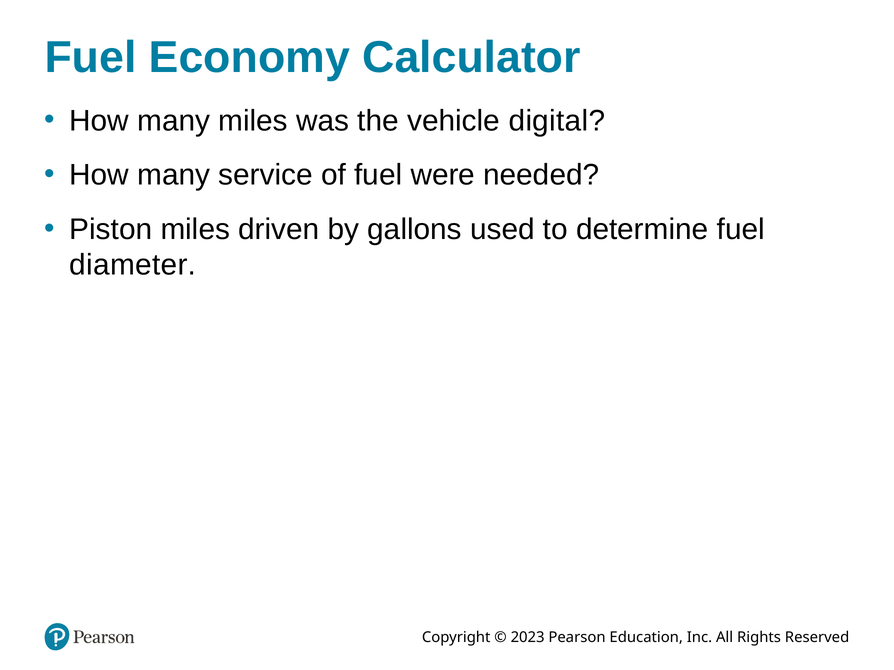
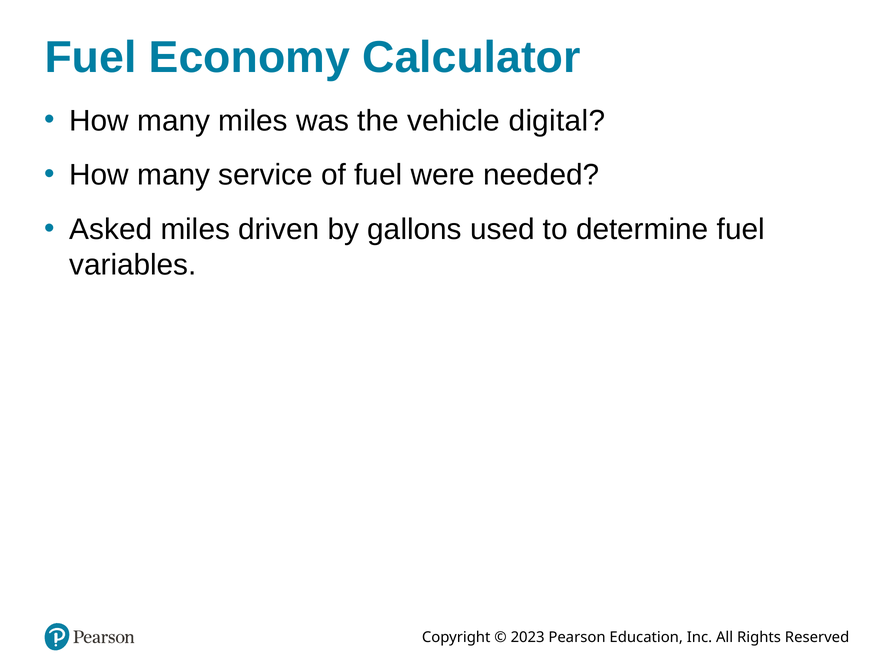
Piston: Piston -> Asked (111, 230)
diameter: diameter -> variables (133, 265)
